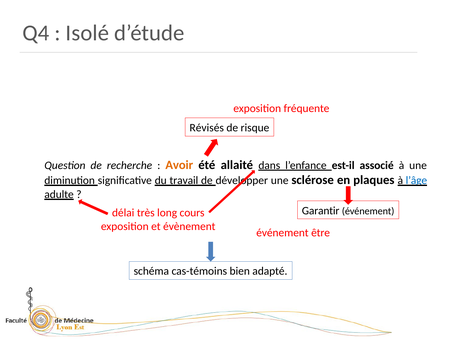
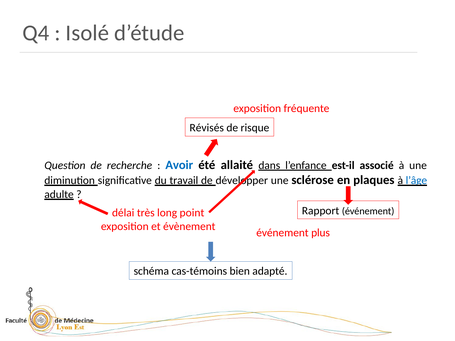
Avoir colour: orange -> blue (179, 165)
Garantir: Garantir -> Rapport (321, 211)
cours: cours -> point (192, 213)
être: être -> plus (321, 233)
